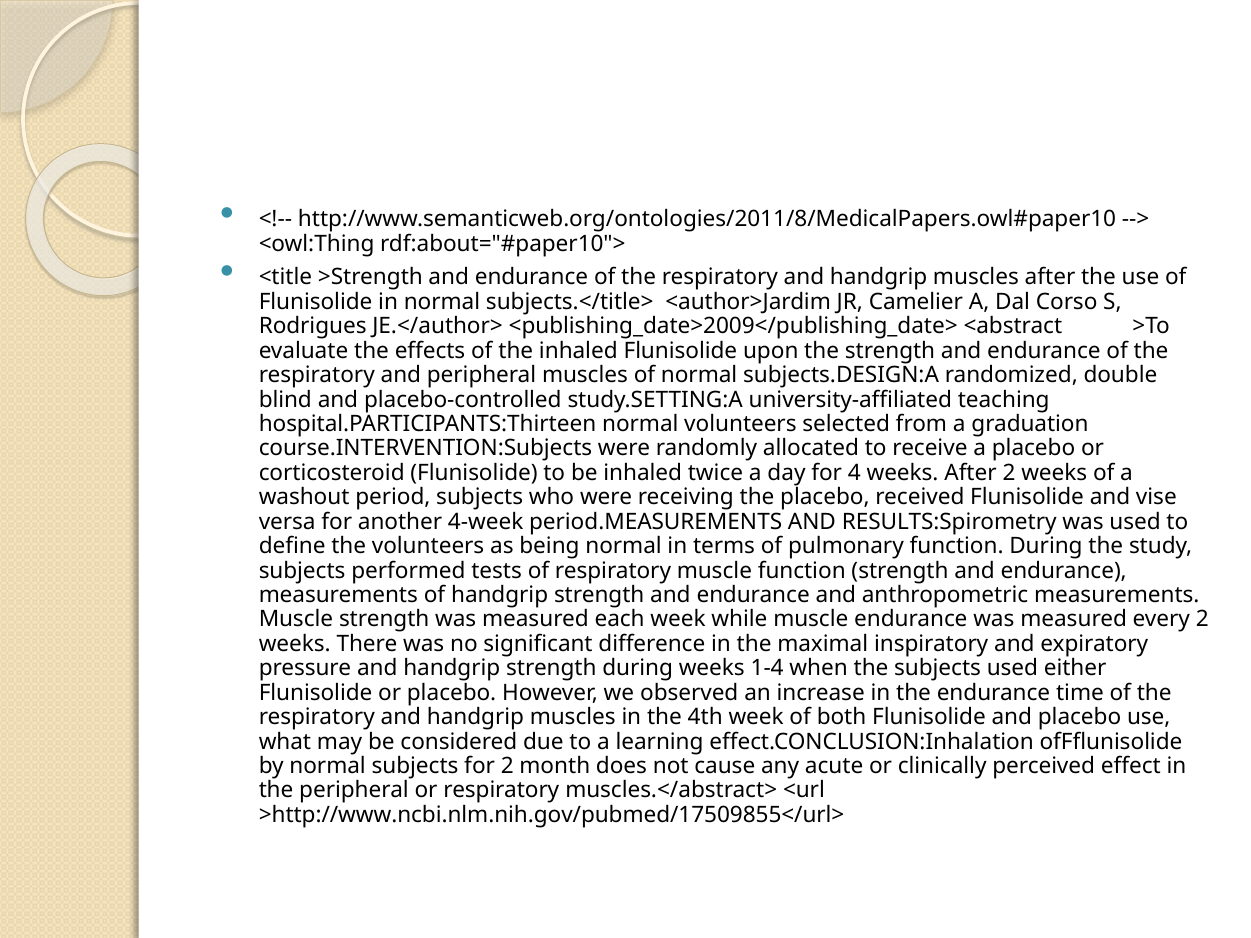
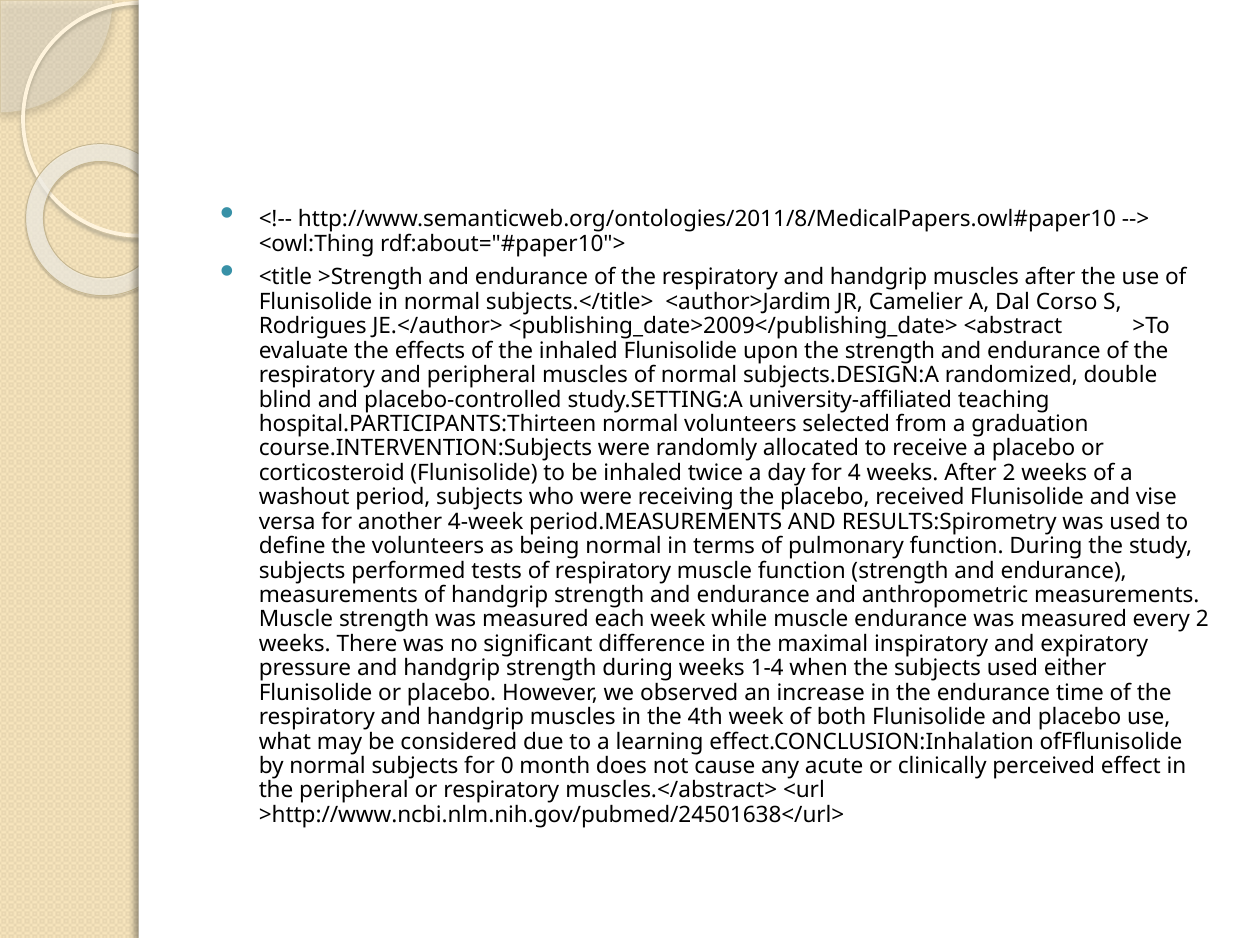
for 2: 2 -> 0 (507, 766)
>http://www.ncbi.nlm.nih.gov/pubmed/17509855</url>: >http://www.ncbi.nlm.nih.gov/pubmed/17509855</url> -> >http://www.ncbi.nlm.nih.gov/pubmed/24501638</url> (552, 815)
